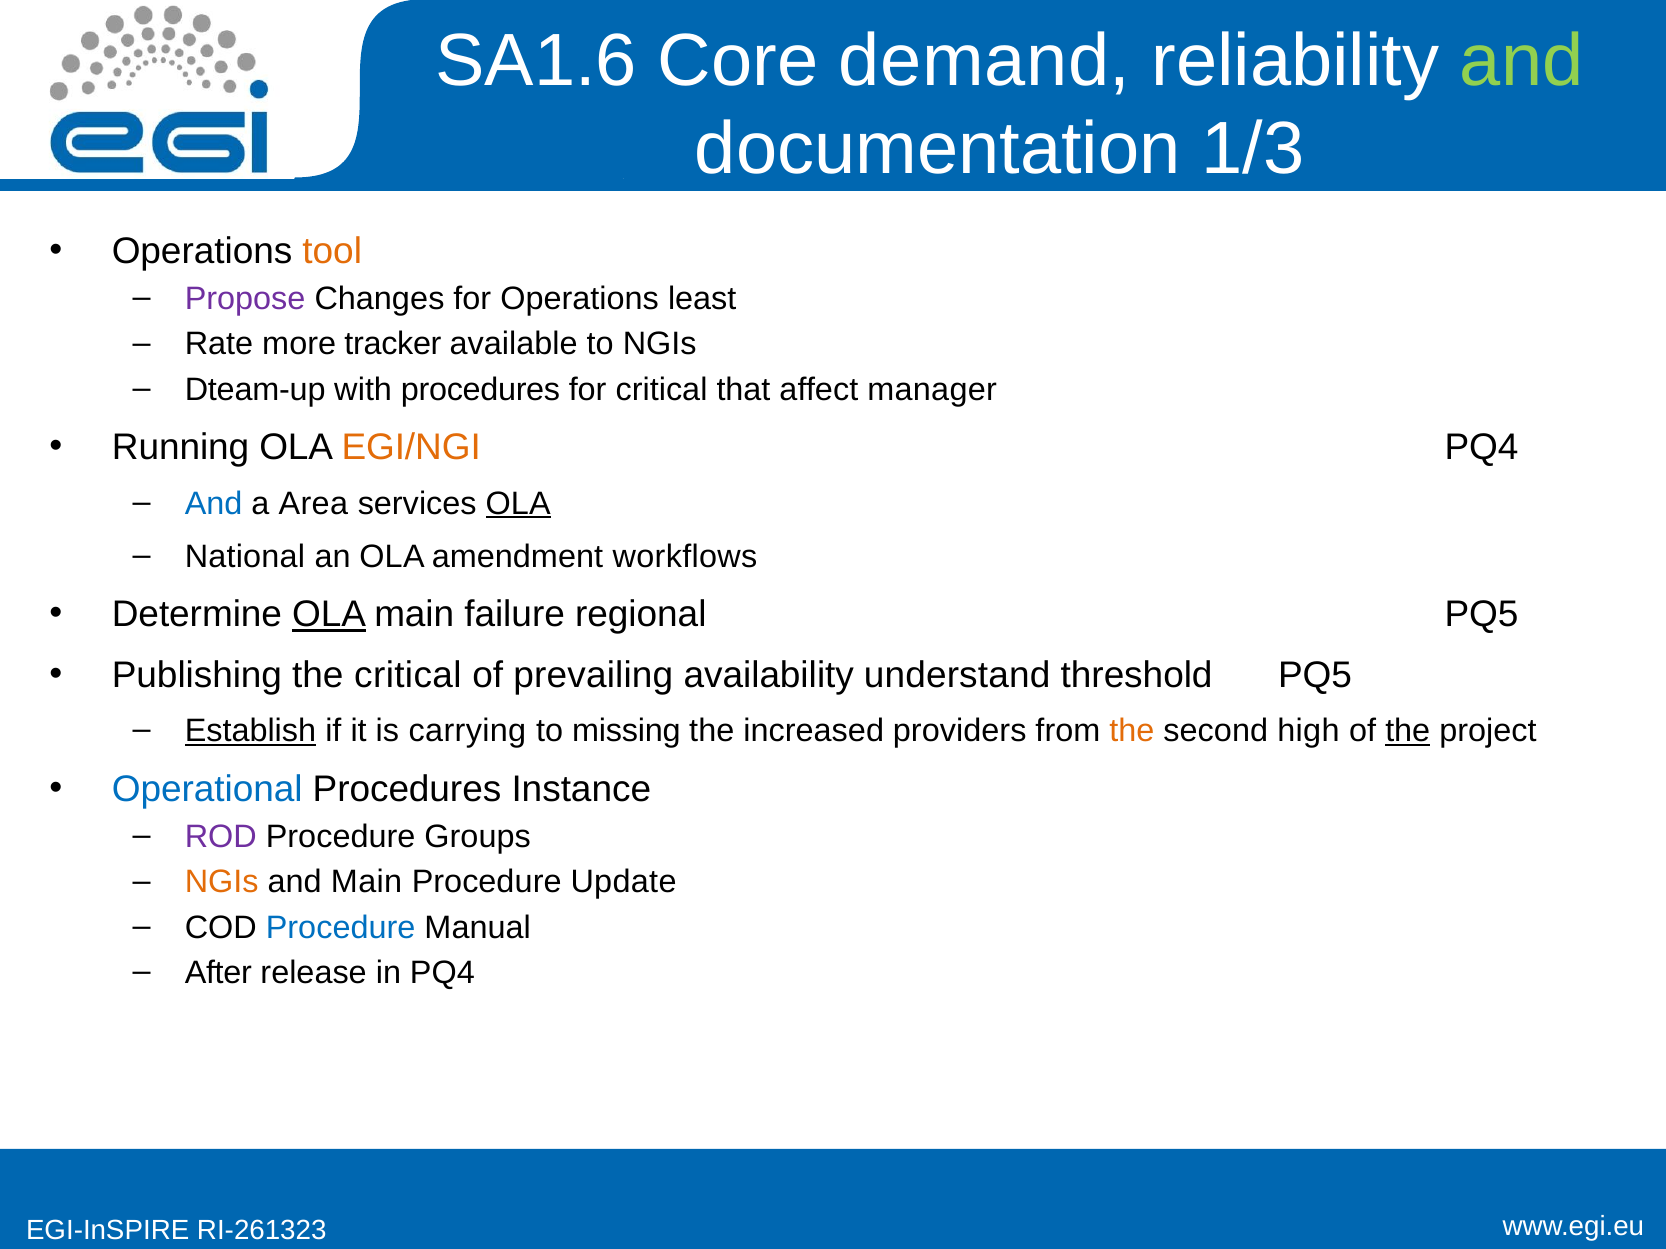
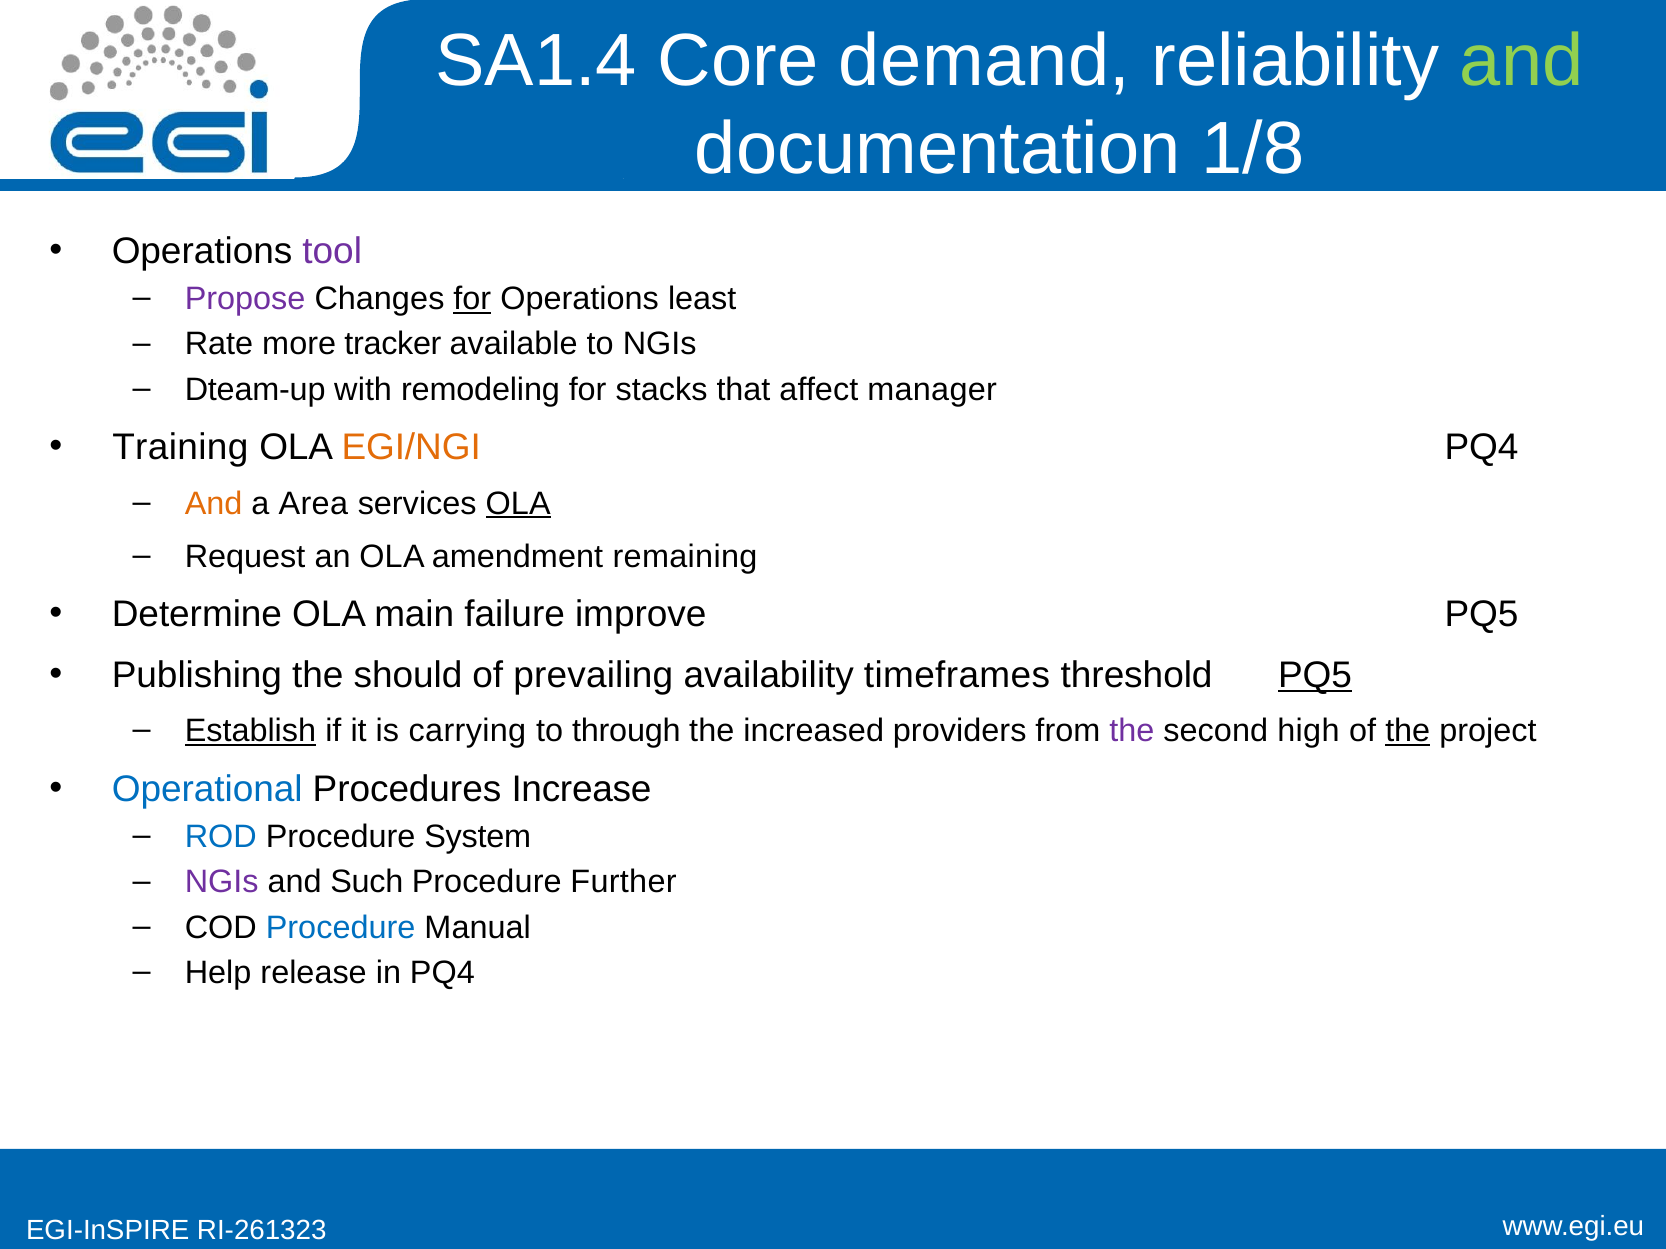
SA1.6: SA1.6 -> SA1.4 (536, 61)
1/3: 1/3 -> 1/8 (1253, 150)
tool colour: orange -> purple (332, 251)
for underline: none -> present (472, 299)
with procedures: procedures -> remodeling (480, 390)
for critical: critical -> stacks (662, 390)
Running: Running -> Training (180, 448)
And colour: blue -> orange (214, 504)
National: National -> Request (245, 557)
workflows: workflows -> remaining (685, 557)
OLA underline: present -> none (329, 615)
regional: regional -> improve (641, 615)
the critical: critical -> should (408, 676)
understand: understand -> timeframes (957, 676)
PQ5 underline: none -> present (1315, 676)
missing: missing -> through (626, 731)
the colour: orange -> purple (1132, 731)
Instance: Instance -> Increase (581, 789)
ROD colour: purple -> blue (221, 837)
Groups: Groups -> System (478, 837)
NGIs colour: orange -> purple (222, 883)
and Main: Main -> Such (367, 883)
Update: Update -> Further (624, 883)
After: After -> Help (218, 973)
